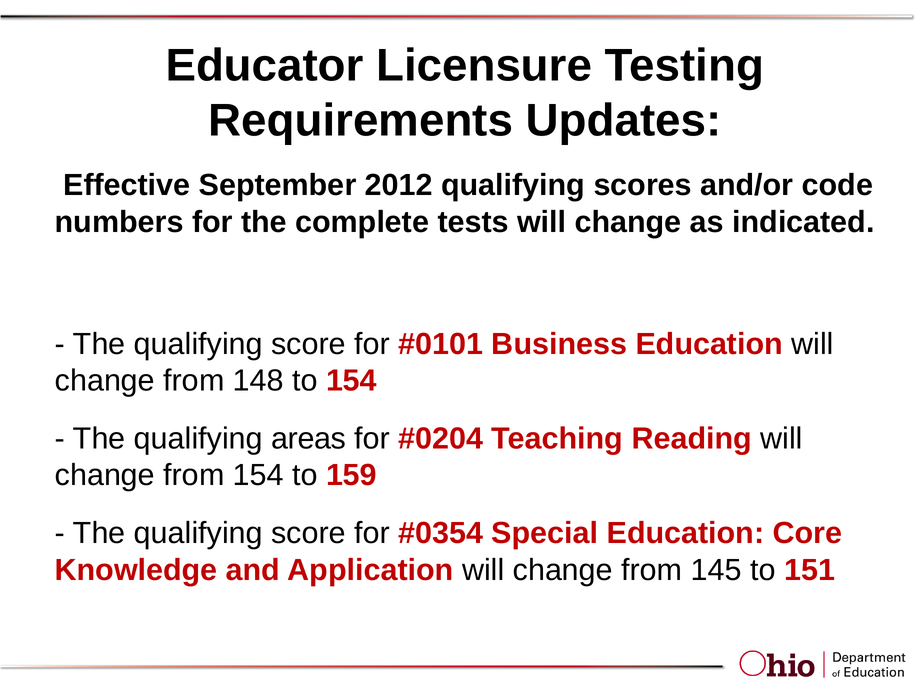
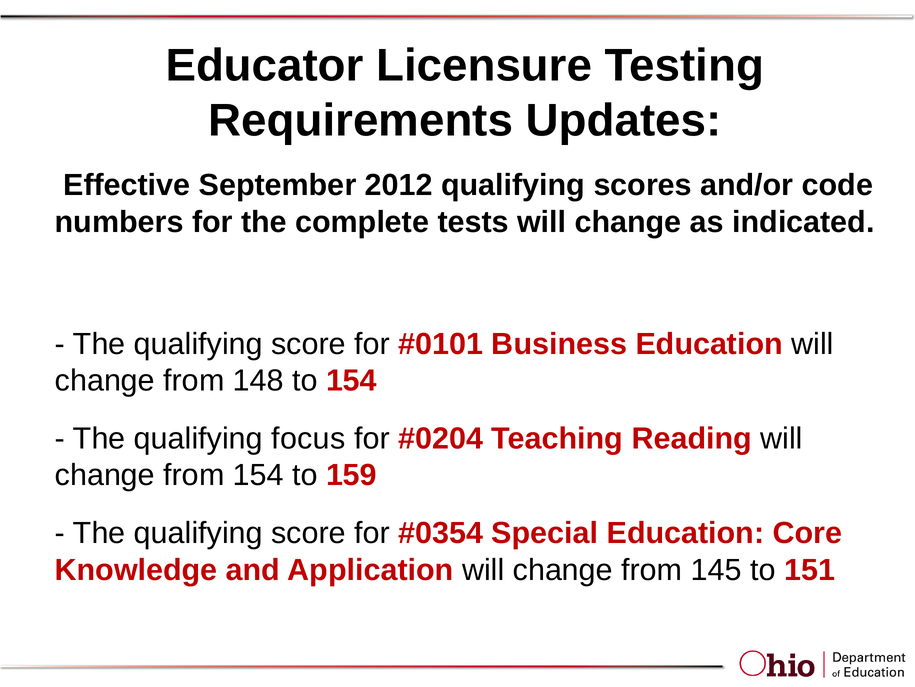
areas: areas -> focus (308, 438)
